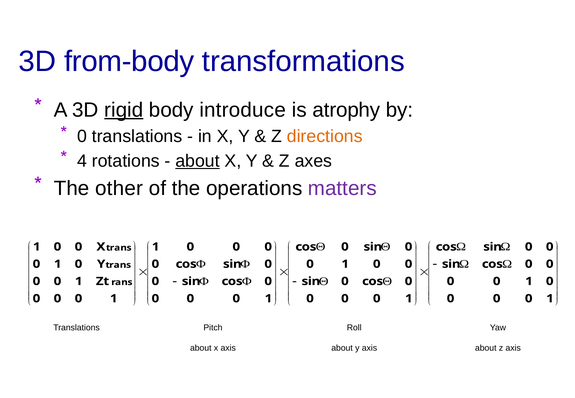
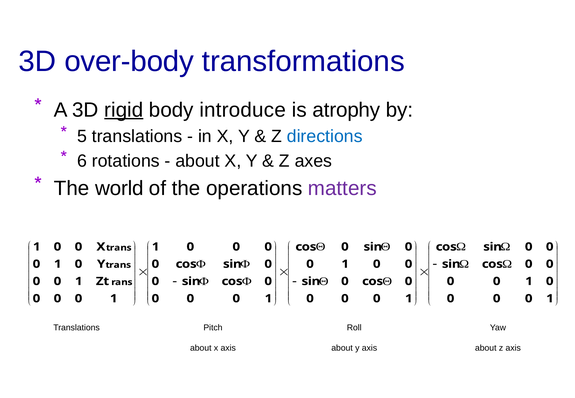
from-body: from-body -> over-body (129, 61)
0: 0 -> 5 (82, 136)
directions colour: orange -> blue (325, 136)
4: 4 -> 6 (82, 161)
about underline: present -> none (198, 161)
other: other -> world (119, 188)
